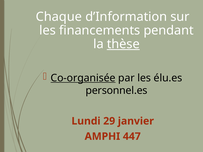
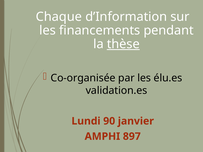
Co-organisée underline: present -> none (83, 78)
personnel.es: personnel.es -> validation.es (116, 91)
29: 29 -> 90 (109, 121)
447: 447 -> 897 (132, 137)
